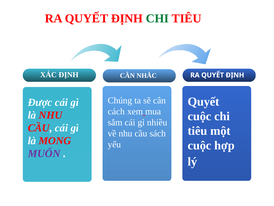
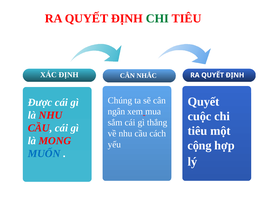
cách: cách -> ngân (116, 111)
nhiều: nhiều -> thắng (157, 122)
sách: sách -> cách (158, 133)
cuộc: cuộc -> cộng (200, 145)
MUỐN colour: purple -> blue (44, 153)
